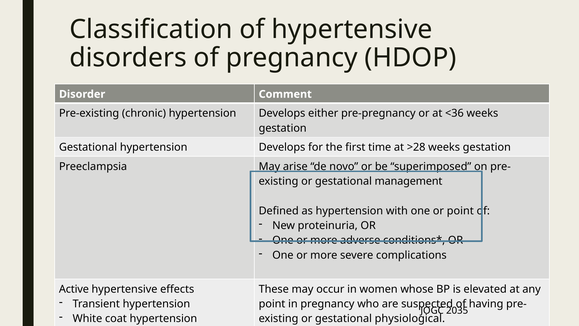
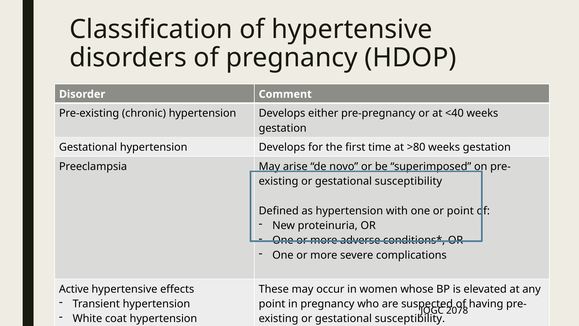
<36: <36 -> <40 (454, 113)
>28: >28 -> >80 (416, 147)
management: management -> susceptibility (408, 181)
2035: 2035 -> 2078 (457, 310)
physiological: physiological -> susceptibility (410, 318)
